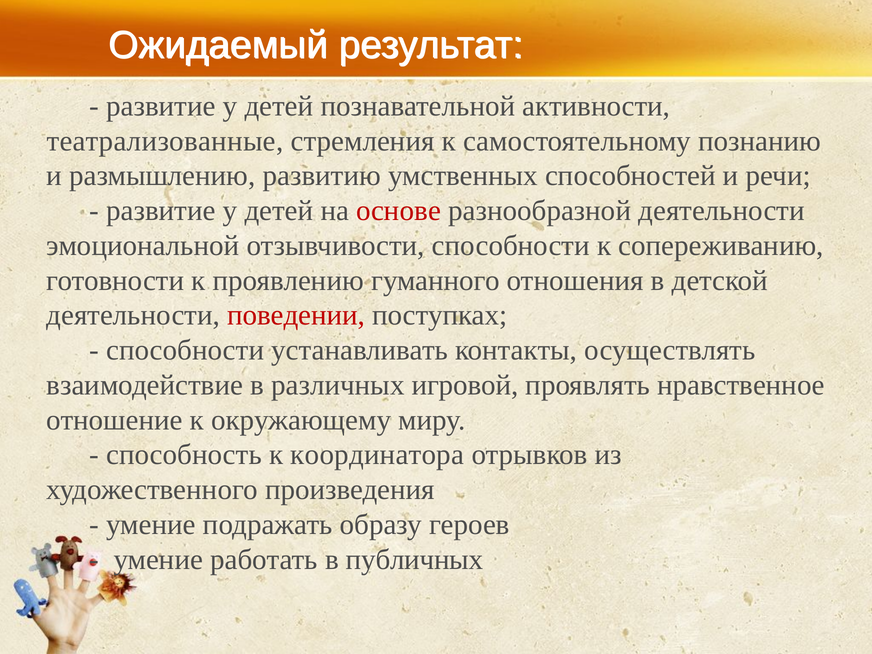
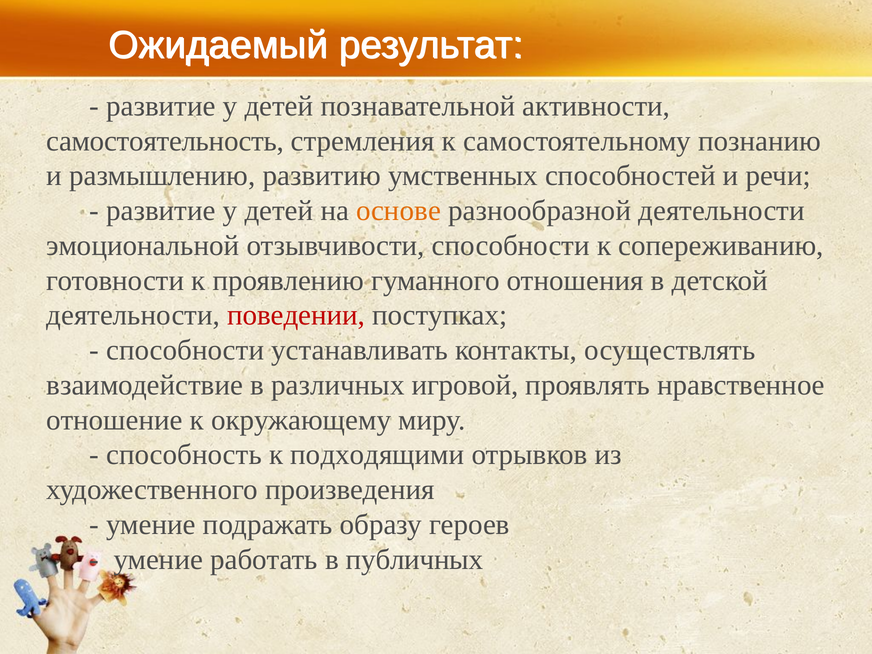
театрализованные: театрализованные -> самостоятельность (165, 141)
основе colour: red -> orange (399, 211)
координатора: координатора -> подходящими (377, 455)
